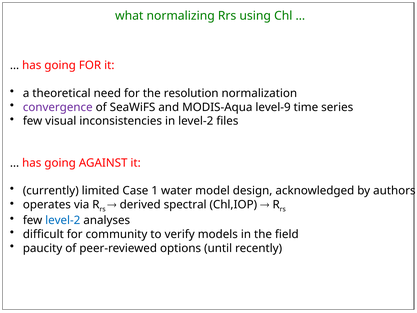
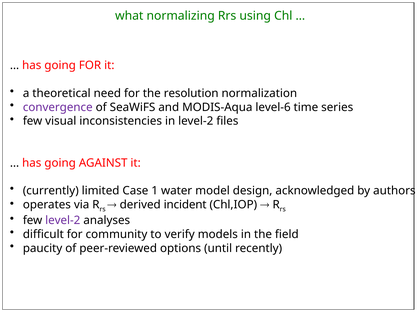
level-9: level-9 -> level-6 (273, 107)
spectral: spectral -> incident (185, 204)
level-2 colour: blue -> purple (63, 220)
